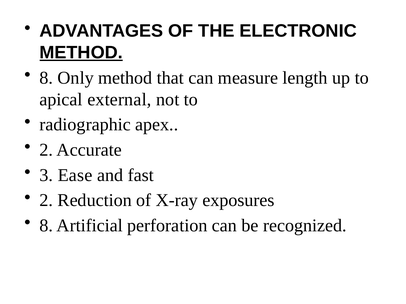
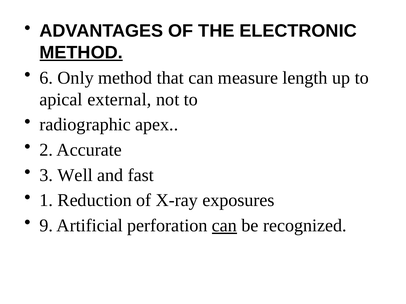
8: 8 -> 6 (46, 78)
Ease: Ease -> Well (75, 175)
2: 2 -> 1 (46, 201)
8: 8 -> 9 (46, 226)
can underline: none -> present (224, 226)
